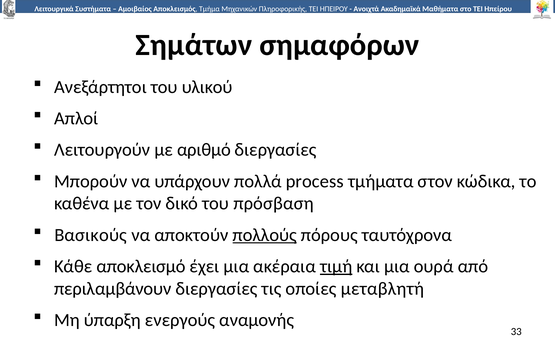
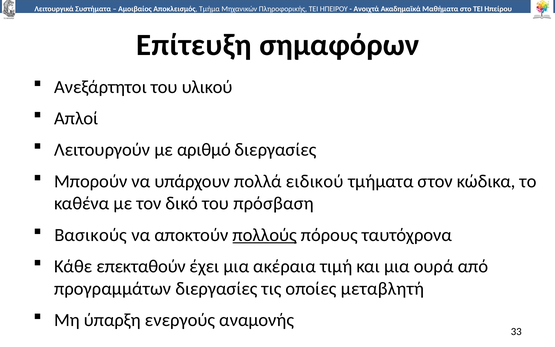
Σημάτων: Σημάτων -> Επίτευξη (194, 45)
process: process -> ειδικού (315, 181)
αποκλεισμό: αποκλεισμό -> επεκταθούν (141, 266)
τιμή underline: present -> none (336, 266)
περιλαμβάνουν: περιλαμβάνουν -> προγραμμάτων (113, 289)
